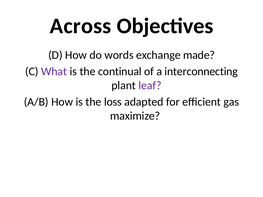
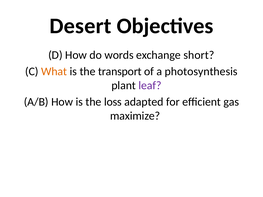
Across: Across -> Desert (80, 26)
made: made -> short (199, 55)
What colour: purple -> orange (54, 72)
continual: continual -> transport (120, 72)
interconnecting: interconnecting -> photosynthesis (201, 72)
